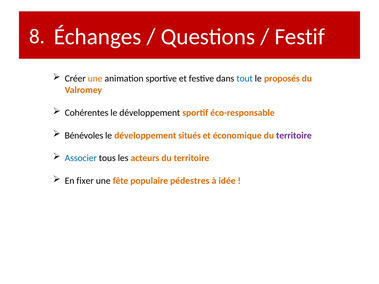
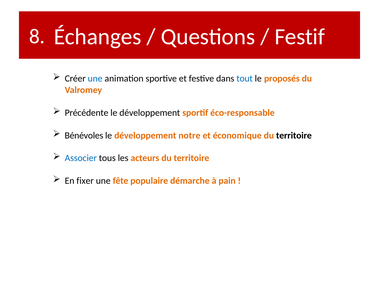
une colour: orange -> blue (95, 79)
Cohérentes: Cohérentes -> Précédente (87, 113)
situés: situés -> notre (189, 136)
territoire colour: purple -> black (294, 136)
pédestres: pédestres -> démarche (190, 181)
idée: idée -> pain (227, 181)
